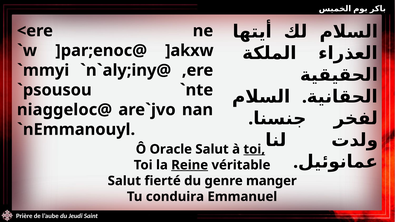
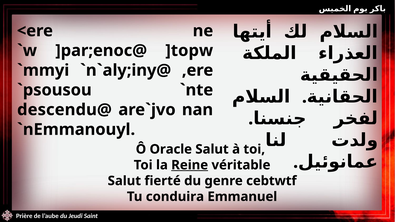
]akxw: ]akxw -> ]topw (189, 51)
niaggeloc@: niaggeloc@ -> descendu@ (64, 110)
toi underline: present -> none (254, 149)
manger: manger -> cebtwtf (271, 181)
